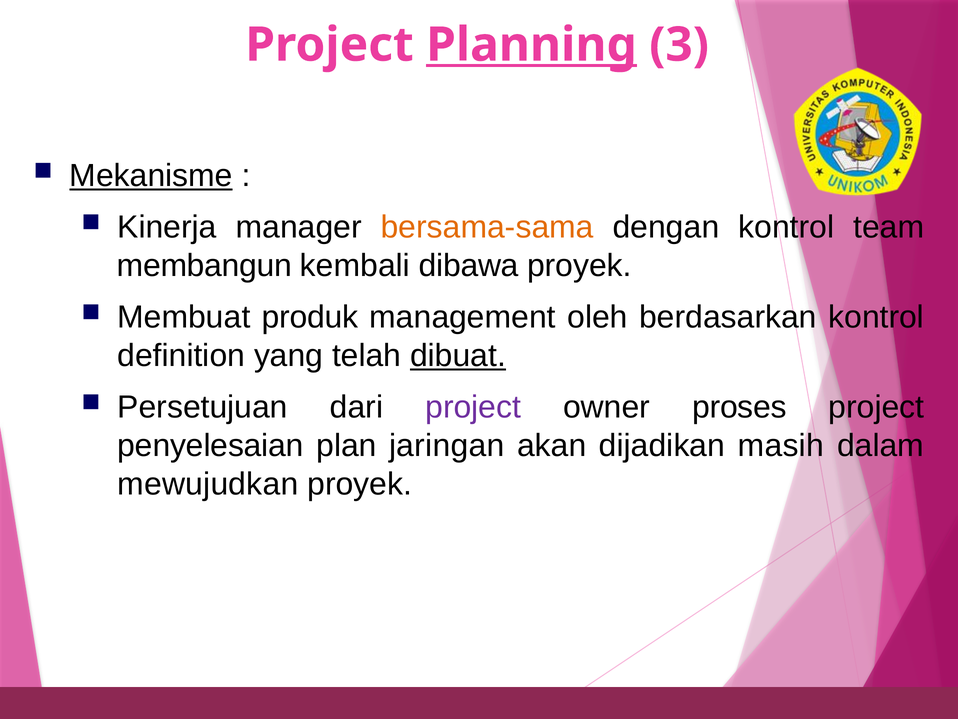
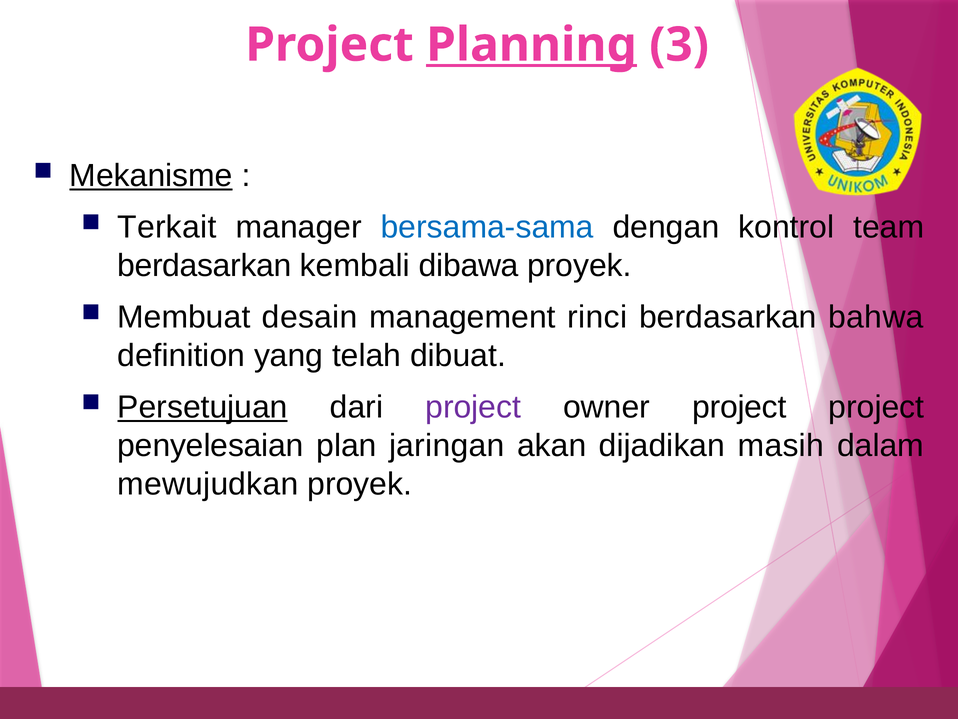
Kinerja: Kinerja -> Terkait (167, 227)
bersama-sama colour: orange -> blue (487, 227)
membangun: membangun -> berdasarkan (204, 266)
produk: produk -> desain (310, 317)
oleh: oleh -> rinci (597, 317)
berdasarkan kontrol: kontrol -> bahwa (876, 317)
dibuat underline: present -> none (458, 355)
Persetujuan underline: none -> present (203, 407)
owner proses: proses -> project (739, 407)
